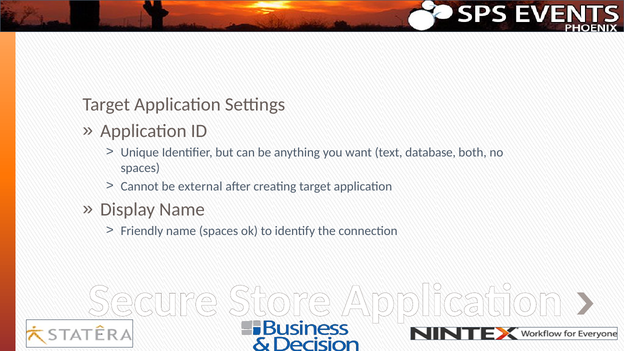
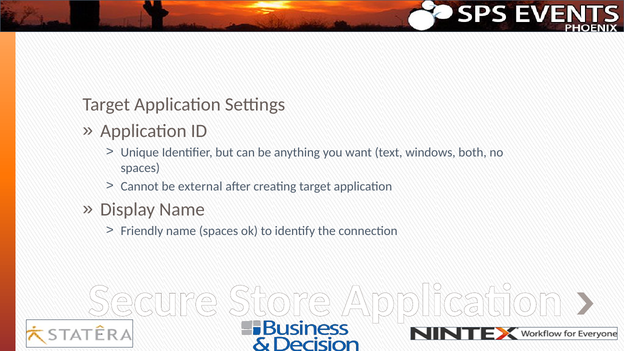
database: database -> windows (431, 152)
